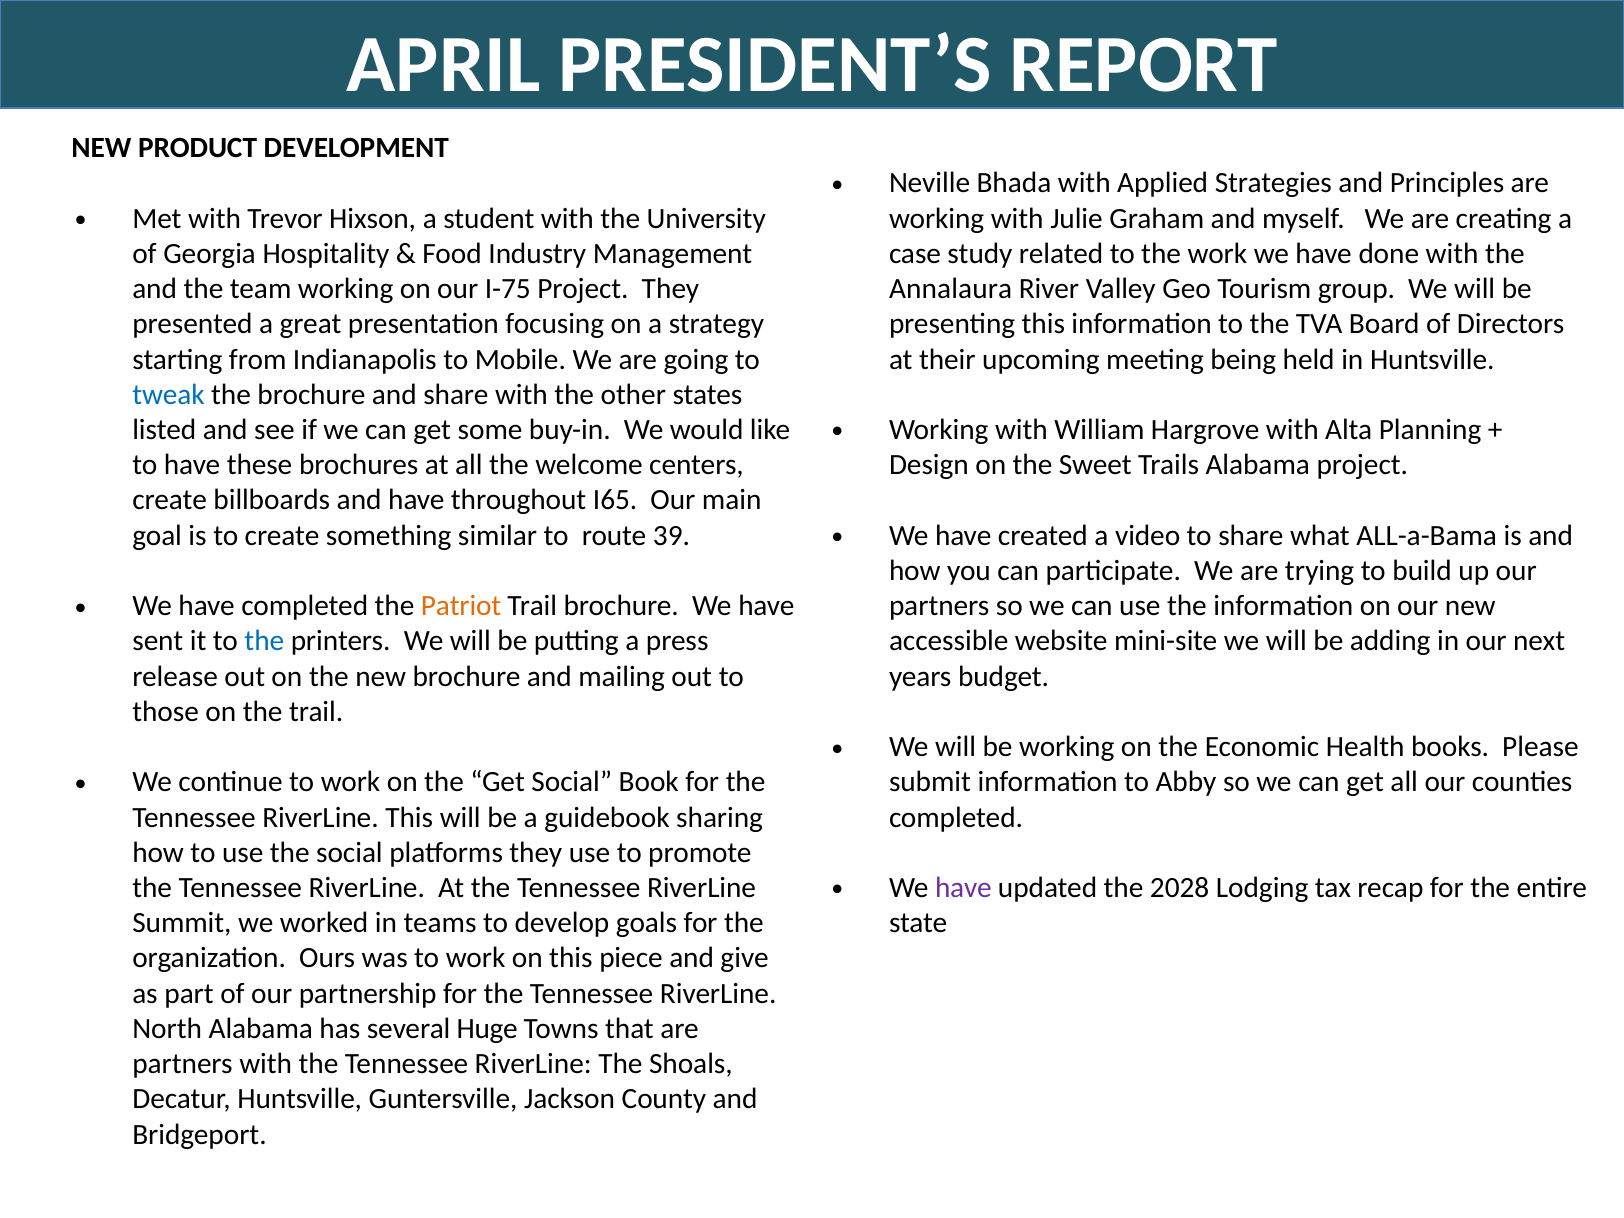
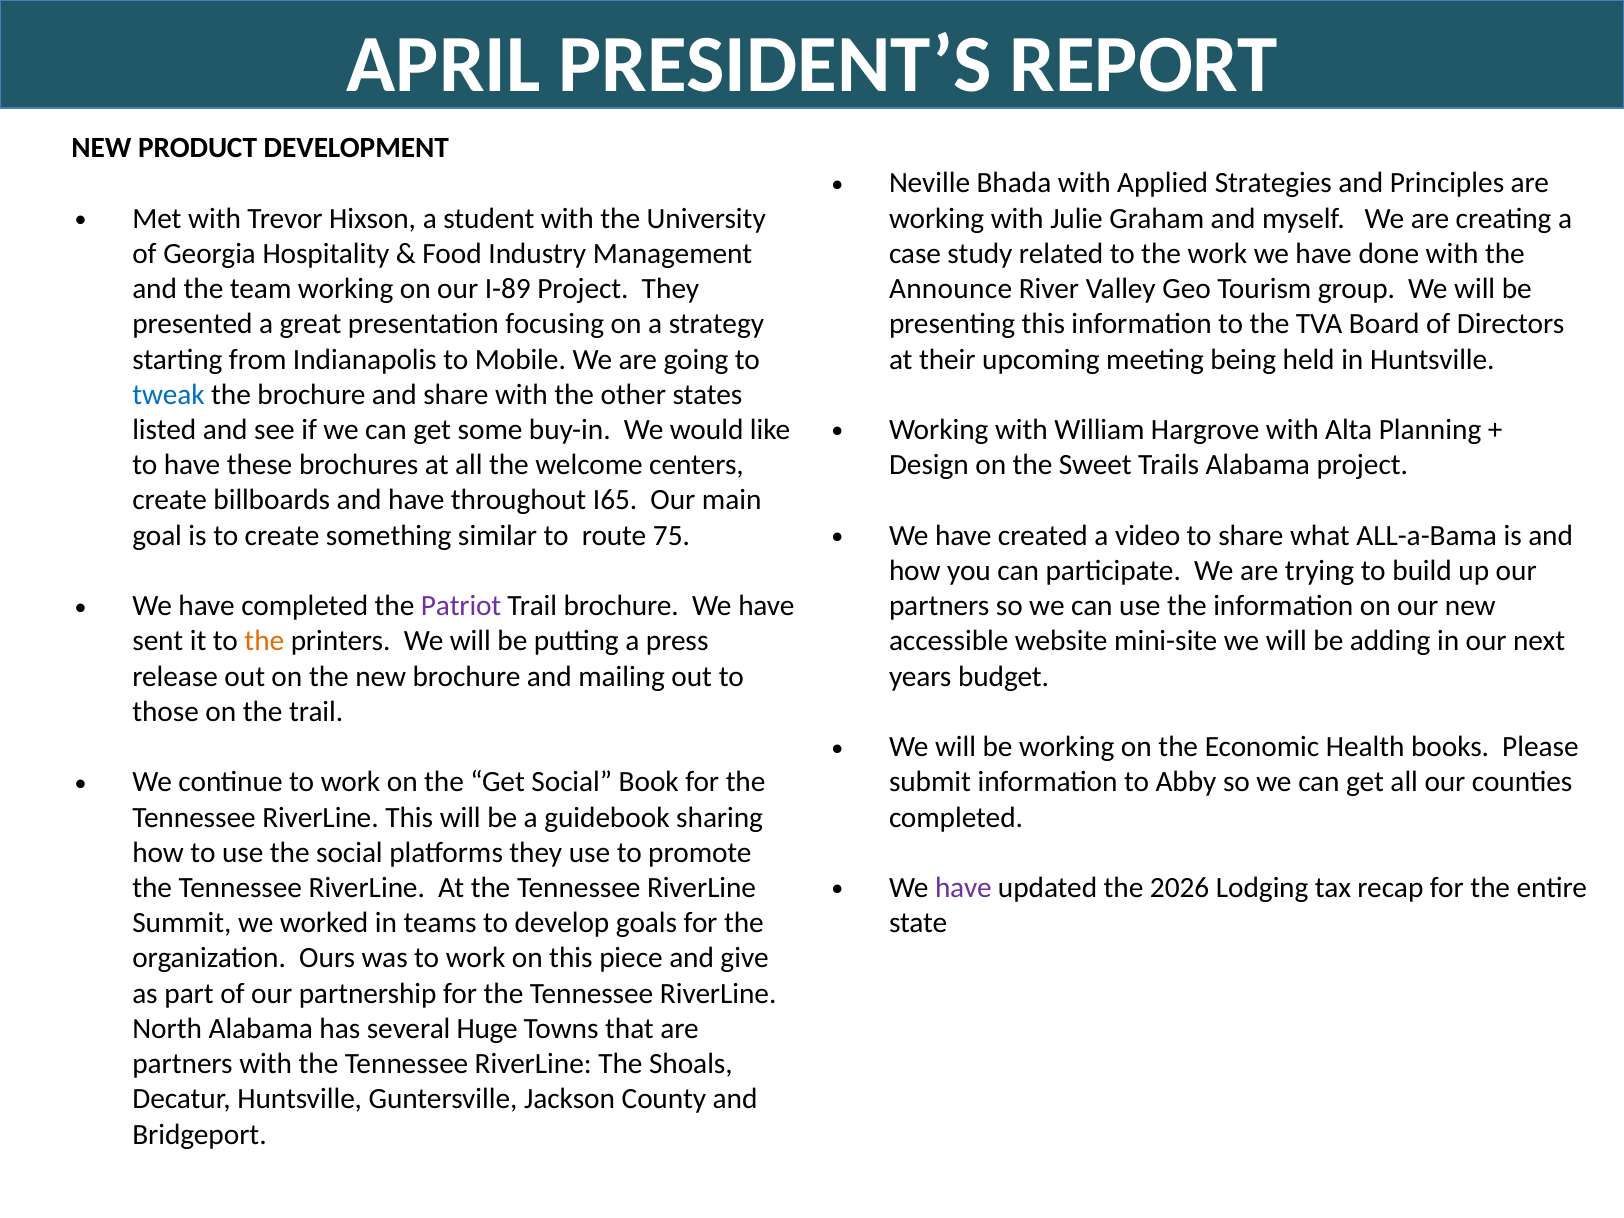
I-75: I-75 -> I-89 (508, 289)
Annalaura: Annalaura -> Announce (951, 289)
39: 39 -> 75 (671, 536)
Patriot colour: orange -> purple (461, 606)
the colour: blue -> orange (264, 641)
2028: 2028 -> 2026 (1180, 888)
